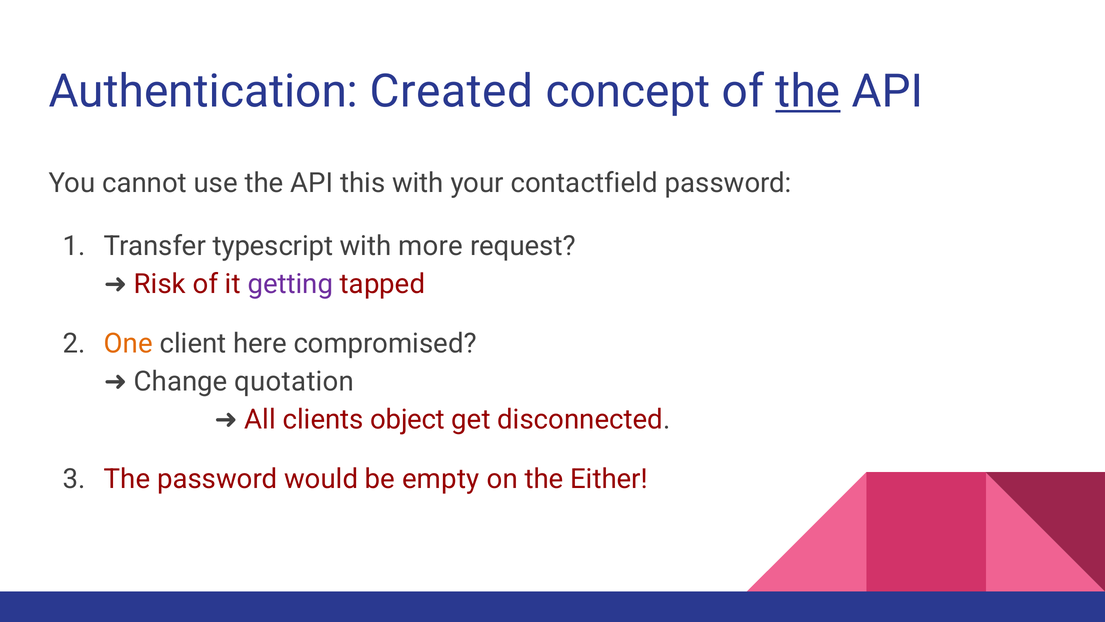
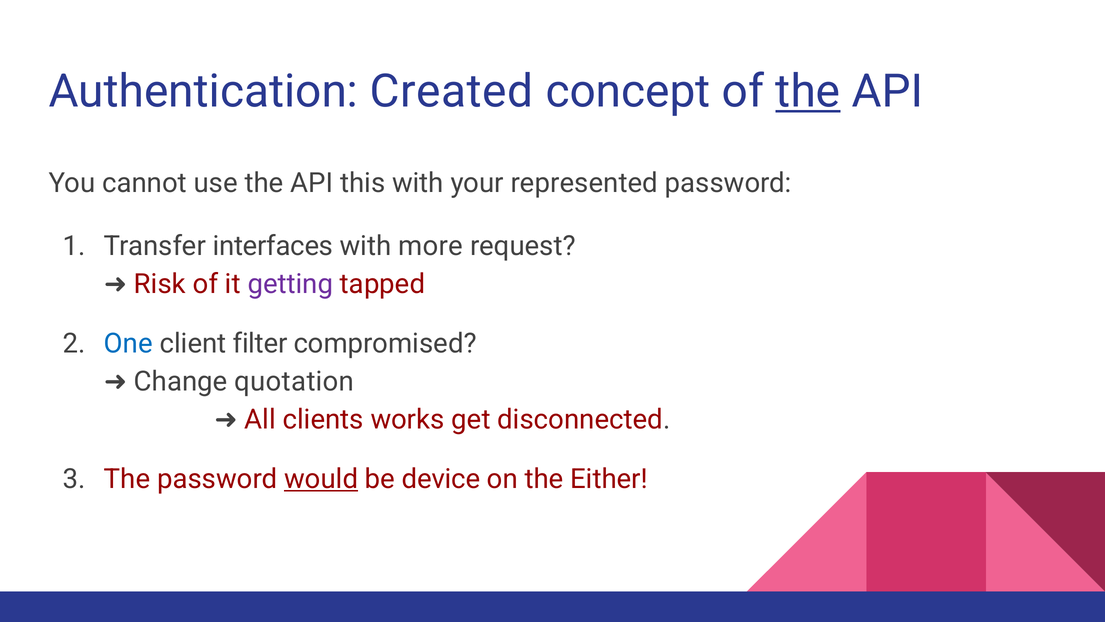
contactfield: contactfield -> represented (584, 183)
typescript: typescript -> interfaces (273, 246)
One colour: orange -> blue (128, 343)
here: here -> filter (260, 343)
object: object -> works (407, 419)
would underline: none -> present (321, 479)
empty: empty -> device (441, 479)
